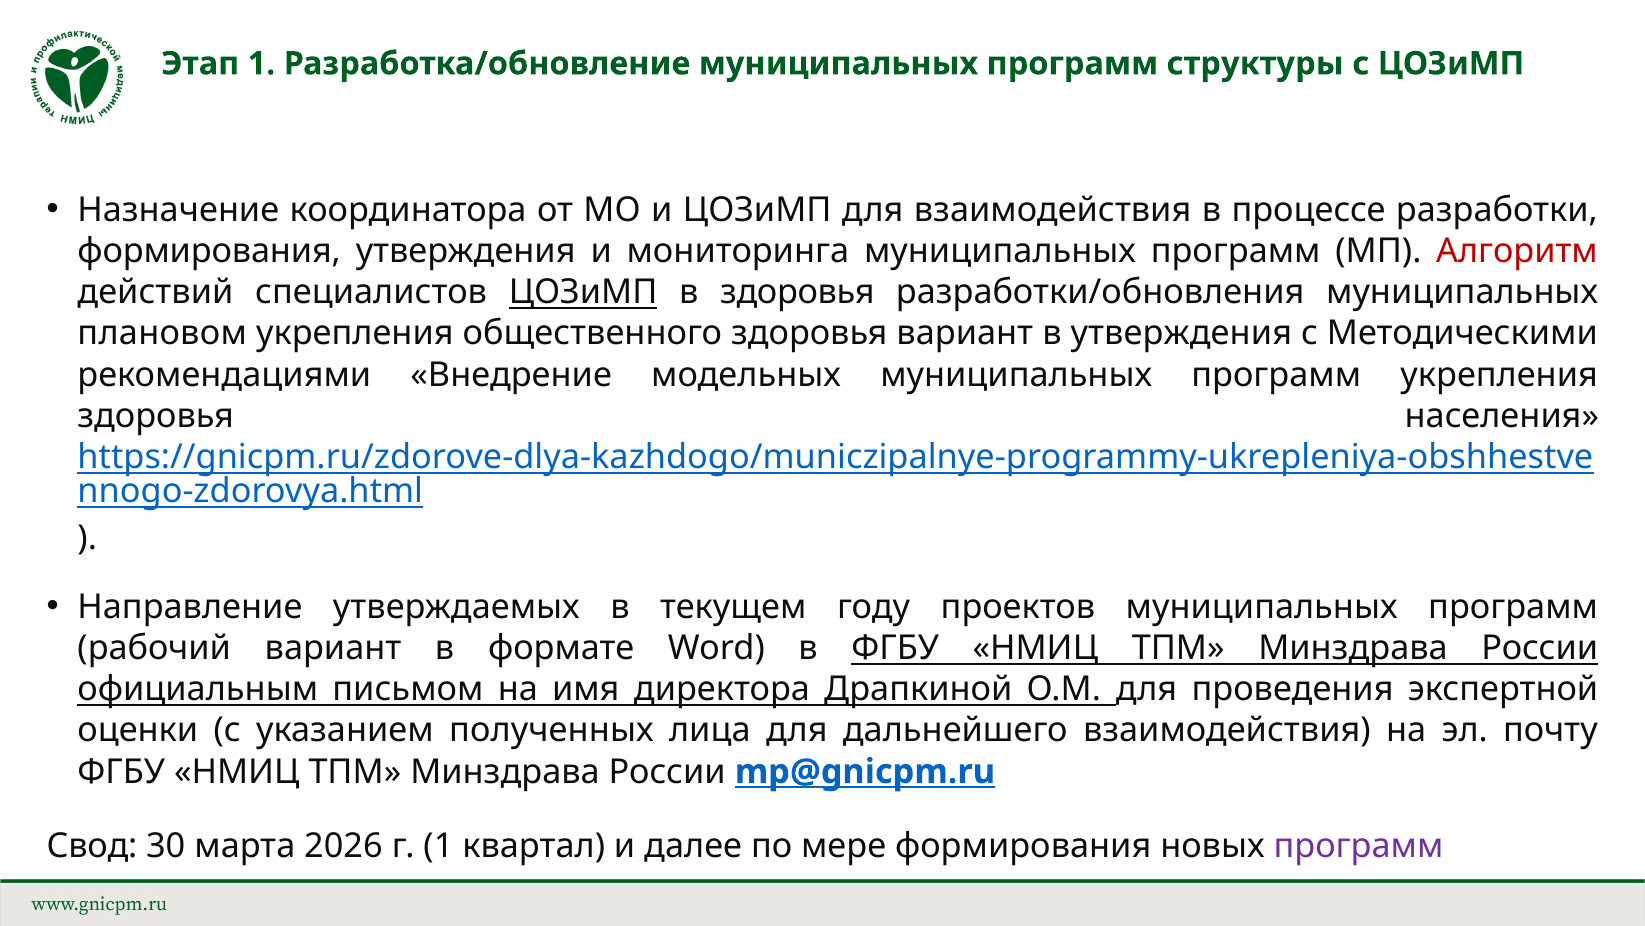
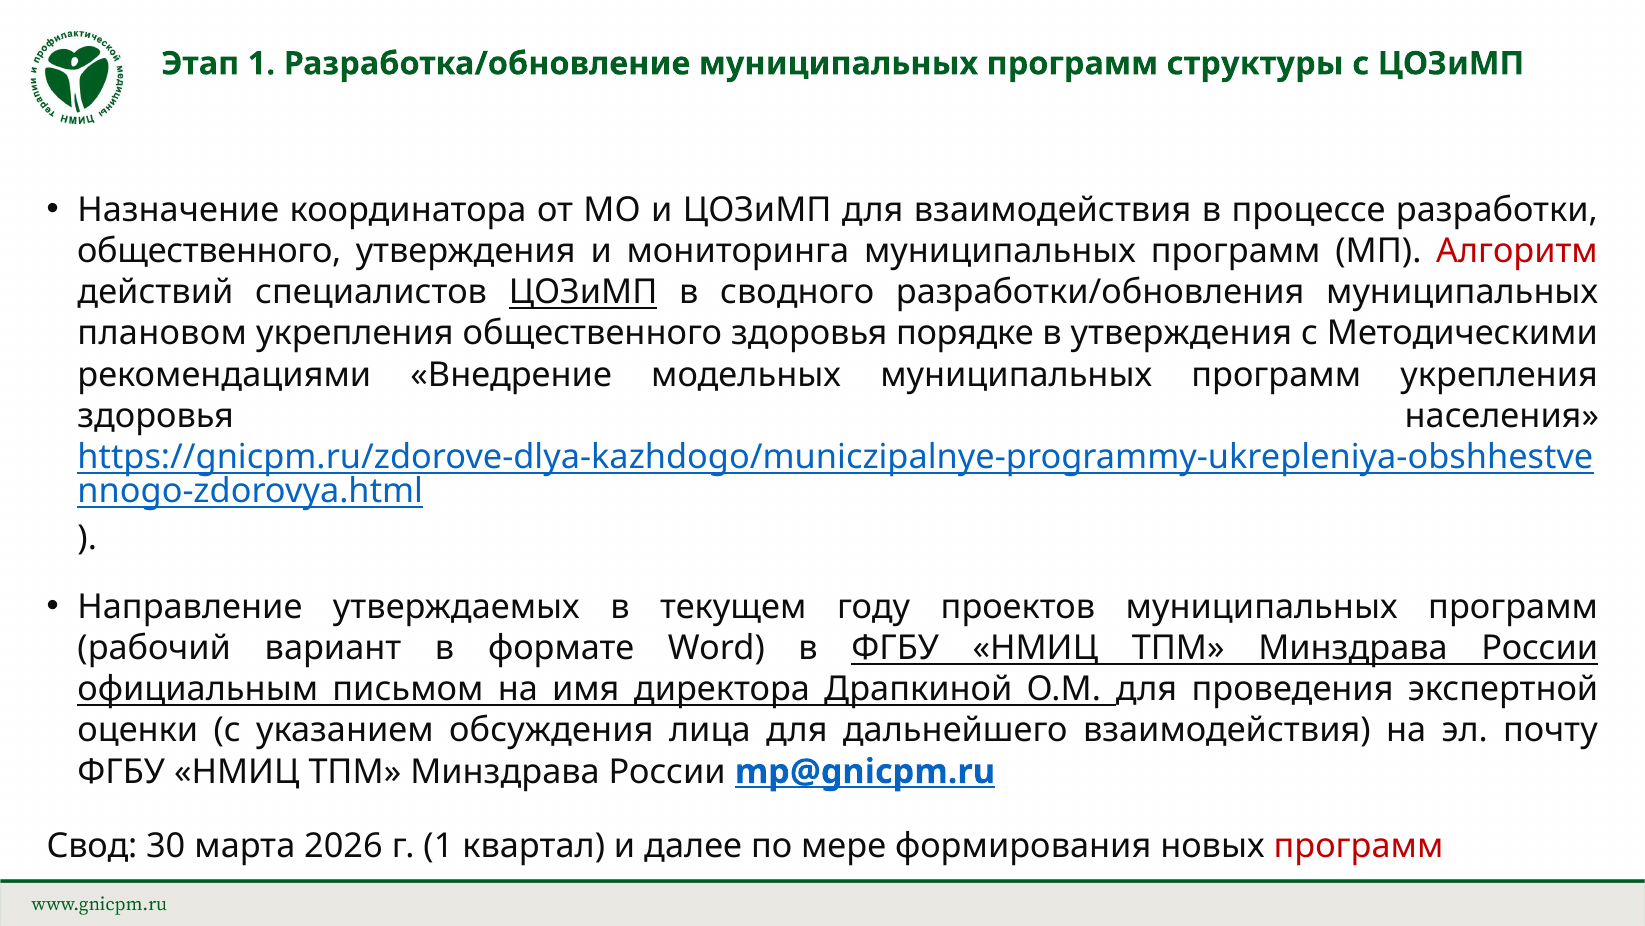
формирования: формирования -> общественного (209, 251)
в здоровья: здоровья -> сводного (797, 292)
здоровья вариант: вариант -> порядке (965, 333)
полученных: полученных -> обсуждения (551, 730)
программ colour: purple -> red (1359, 845)
